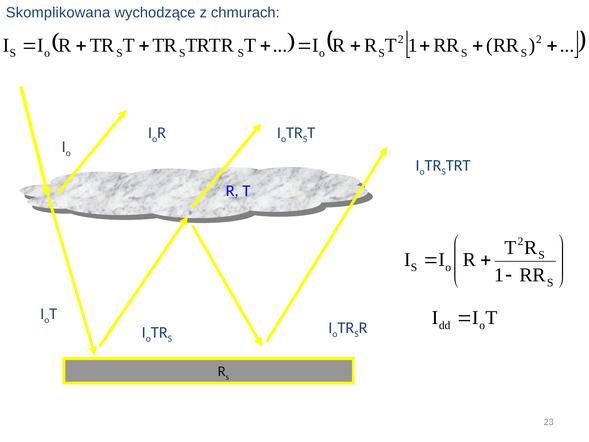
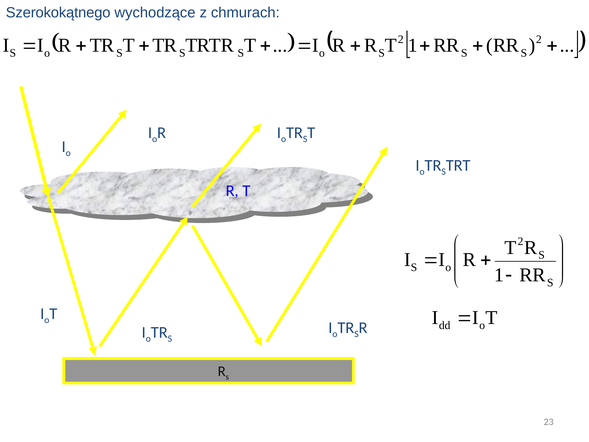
Skomplikowana: Skomplikowana -> Szerokokątnego (58, 13)
